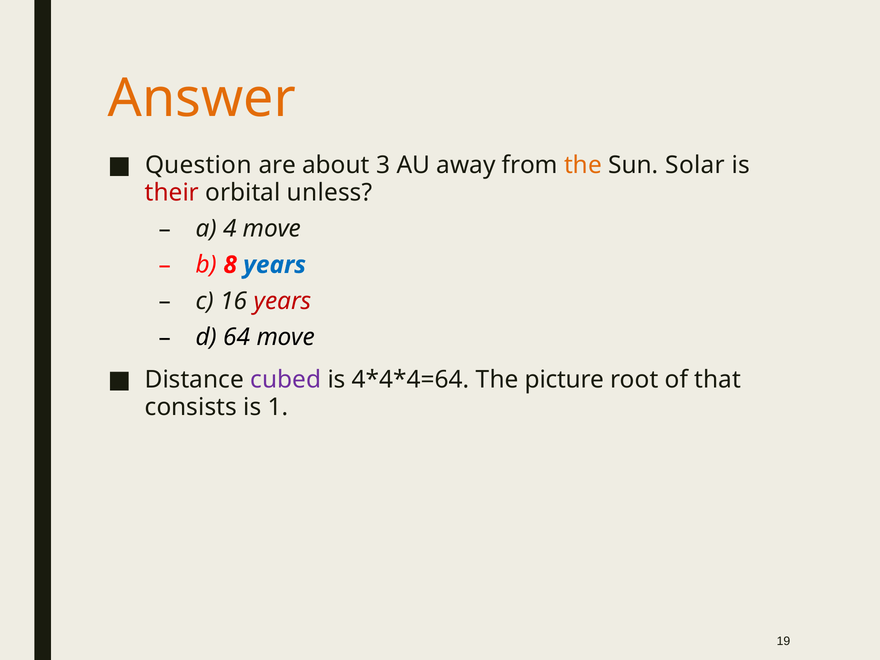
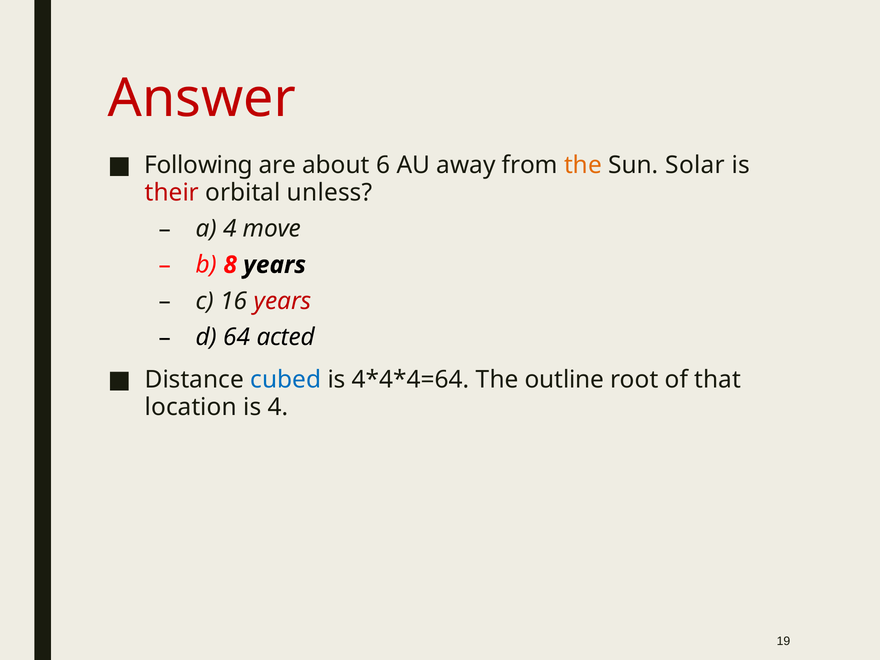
Answer colour: orange -> red (202, 99)
Question: Question -> Following (199, 165)
3: 3 -> 6 (383, 165)
years colour: blue -> black (275, 265)
64 move: move -> acted (286, 337)
cubed colour: purple -> blue (286, 379)
picture: picture -> outline (564, 379)
consists: consists -> location (191, 407)
is 1: 1 -> 4 (278, 407)
